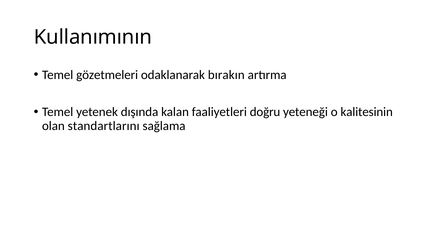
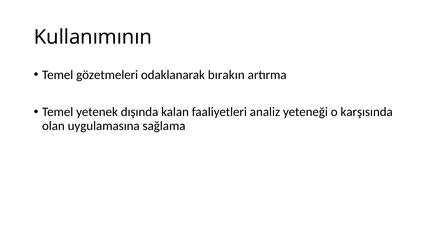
doğru: doğru -> analiz (265, 112)
kalitesinin: kalitesinin -> karşısında (367, 112)
standartlarını: standartlarını -> uygulamasına (104, 126)
